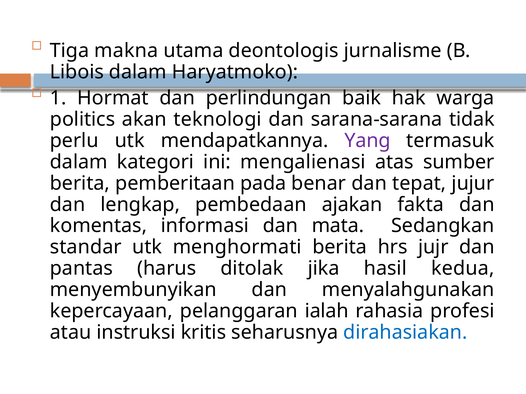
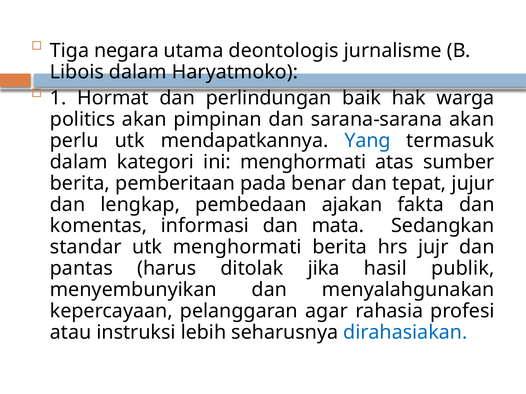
makna: makna -> negara (126, 51)
teknologi: teknologi -> pimpinan (218, 119)
sarana-sarana tidak: tidak -> akan (472, 119)
Yang colour: purple -> blue (367, 141)
ini mengalienasi: mengalienasi -> menghormati (303, 162)
kedua: kedua -> publik (463, 269)
ialah: ialah -> agar (327, 311)
kritis: kritis -> lebih (203, 333)
